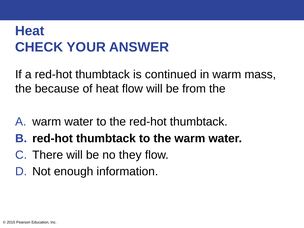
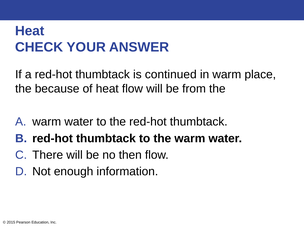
mass: mass -> place (260, 75)
they: they -> then (130, 155)
